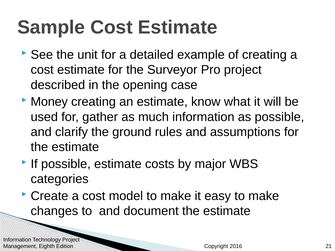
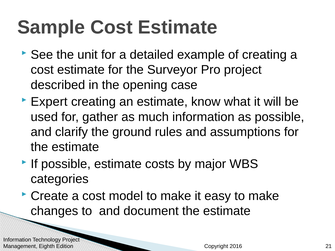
Money: Money -> Expert (49, 102)
